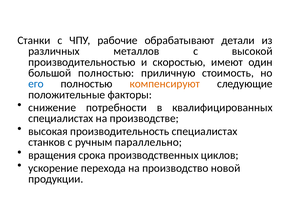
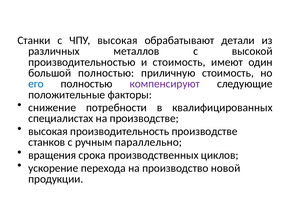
ЧПУ рабочие: рабочие -> высокая (117, 40)
и скоростью: скоростью -> стоимость (179, 62)
компенсируют colour: orange -> purple (165, 84)
производительность специалистах: специалистах -> производстве (205, 131)
